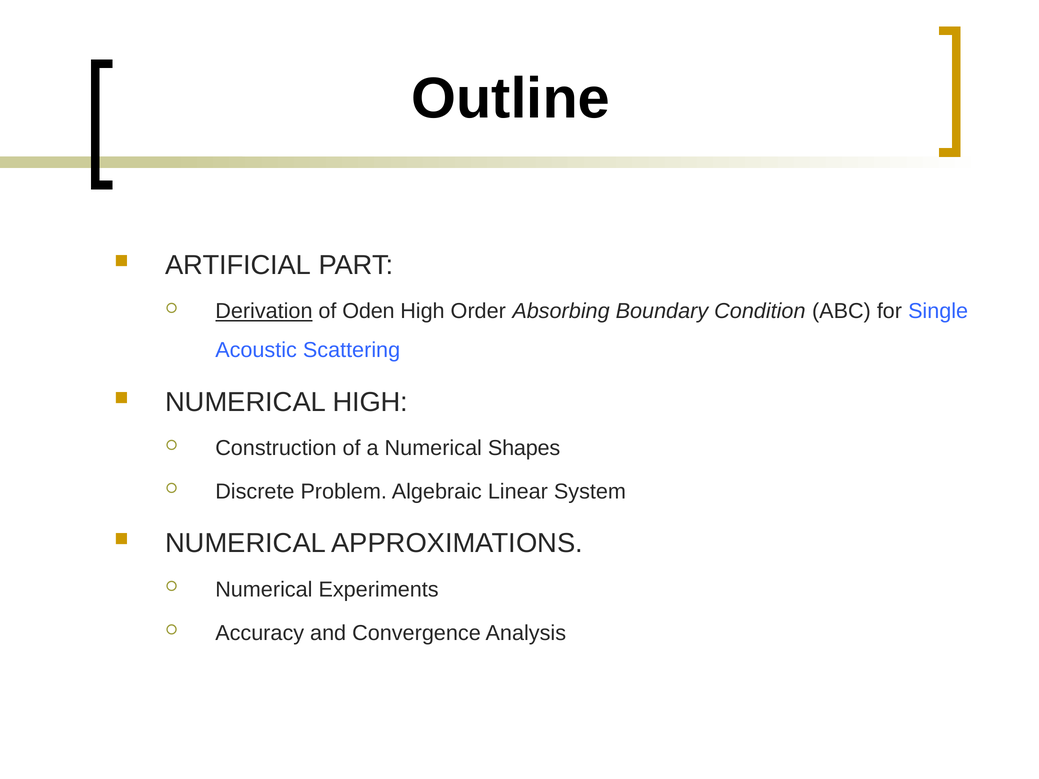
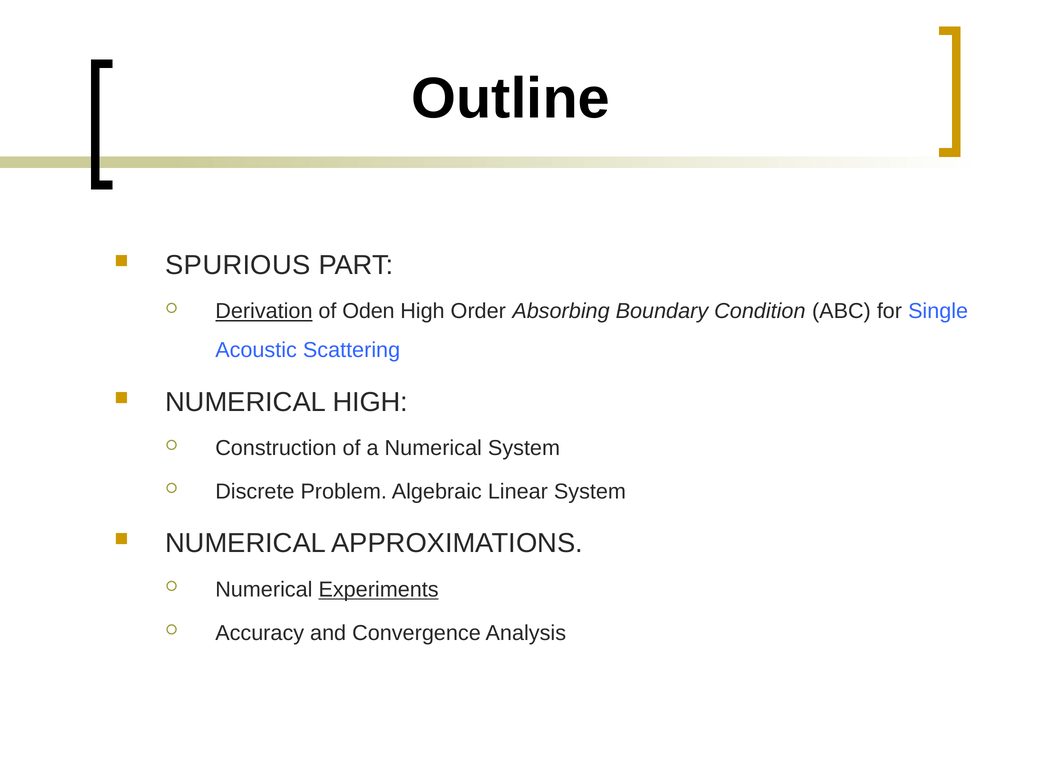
ARTIFICIAL: ARTIFICIAL -> SPURIOUS (238, 265)
Numerical Shapes: Shapes -> System (524, 448)
Experiments underline: none -> present (379, 590)
